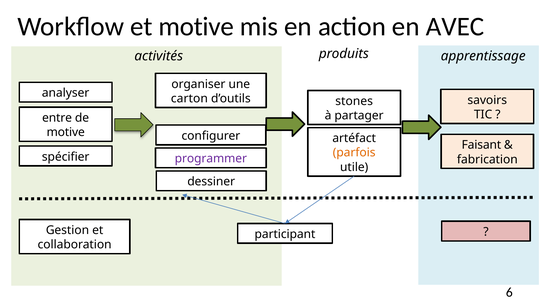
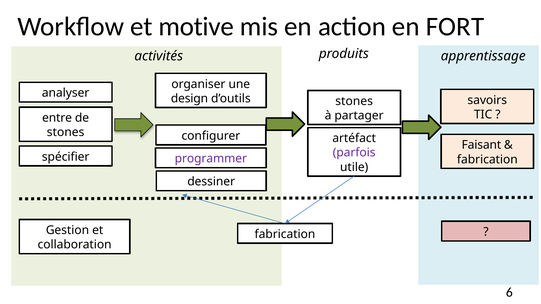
AVEC: AVEC -> FORT (455, 27)
carton: carton -> design (189, 99)
motive: motive -> stones (66, 132)
parfois colour: orange -> purple (354, 153)
participant: participant -> fabrication (285, 234)
